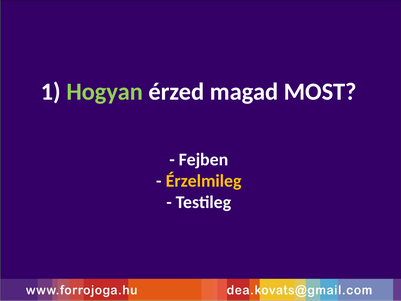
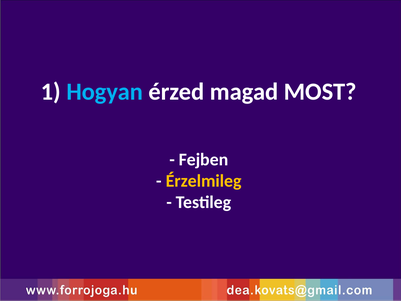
Hogyan colour: light green -> light blue (105, 92)
